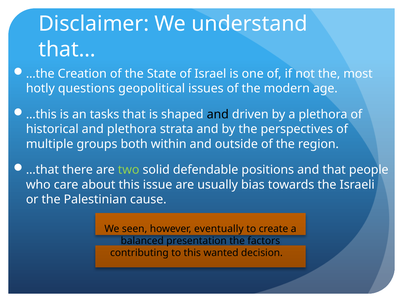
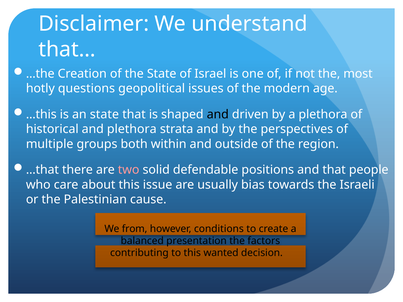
an tasks: tasks -> state (104, 115)
two colour: light green -> pink (129, 170)
seen: seen -> from (135, 229)
eventually: eventually -> conditions (219, 229)
